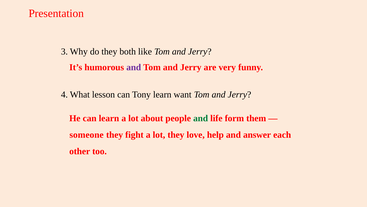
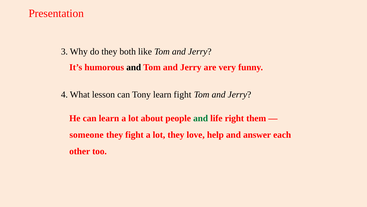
and colour: purple -> black (134, 67)
learn want: want -> fight (183, 94)
form: form -> right (234, 118)
